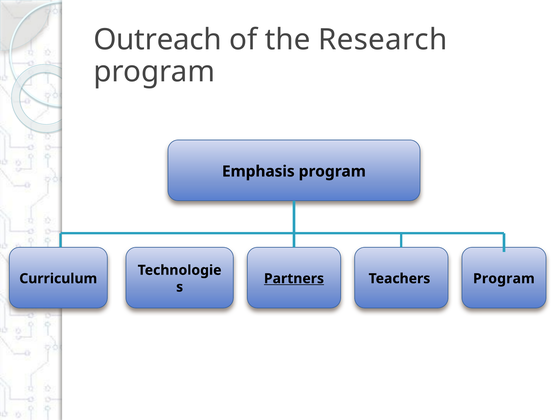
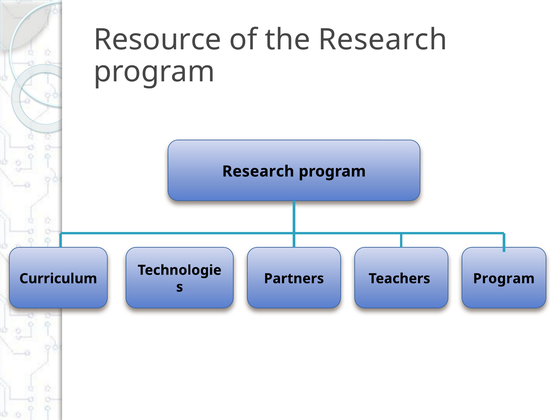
Outreach: Outreach -> Resource (158, 40)
Emphasis: Emphasis -> Research (258, 171)
Partners underline: present -> none (294, 279)
